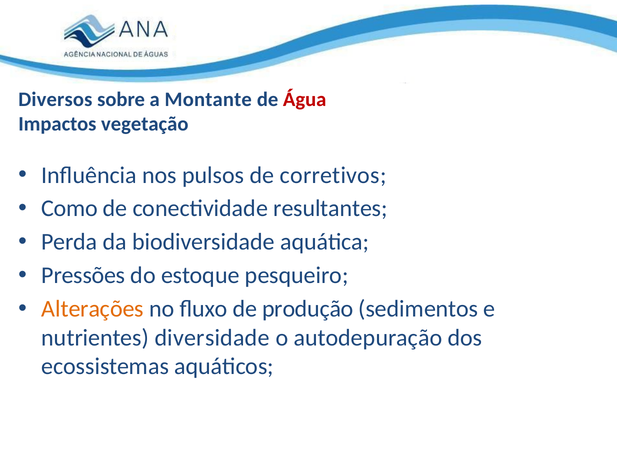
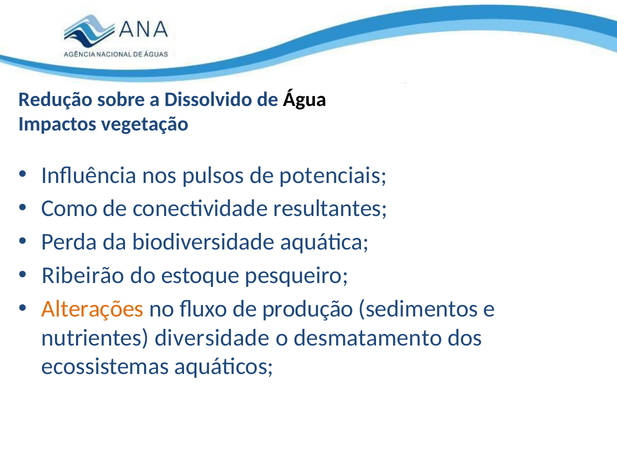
Diversos: Diversos -> Redução (55, 100)
Montante: Montante -> Dissolvido (208, 100)
Água colour: red -> black (305, 100)
corretivos: corretivos -> potenciais (333, 175)
Pressões: Pressões -> Ribeirão (83, 276)
autodepuração: autodepuração -> desmatamento (368, 338)
